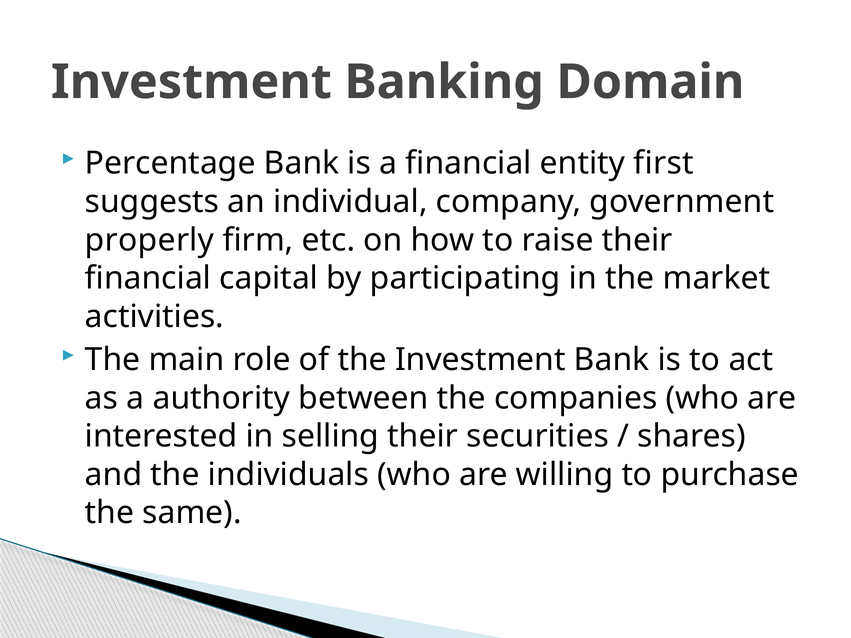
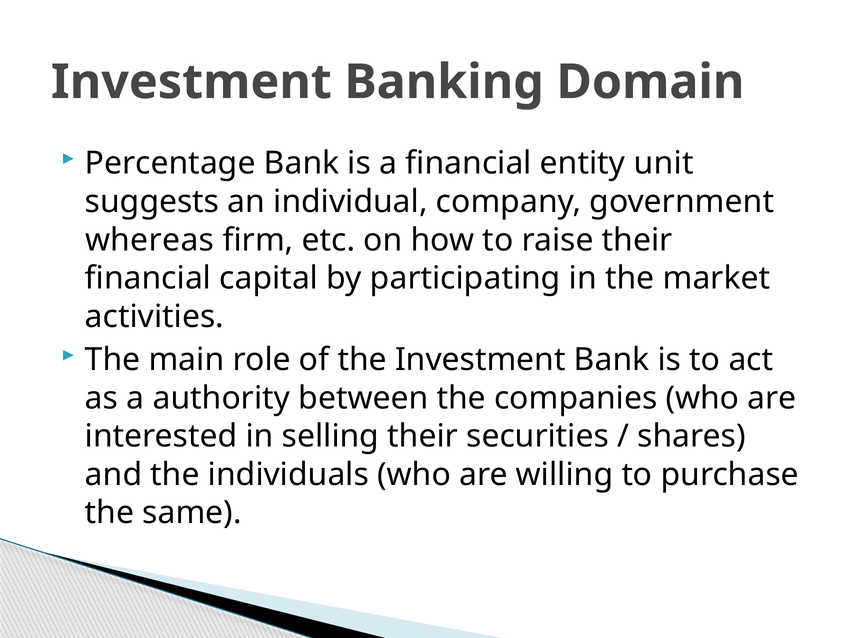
first: first -> unit (664, 163)
properly: properly -> whereas (150, 240)
